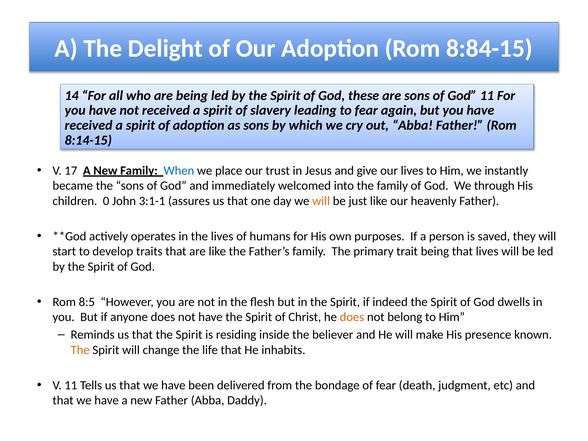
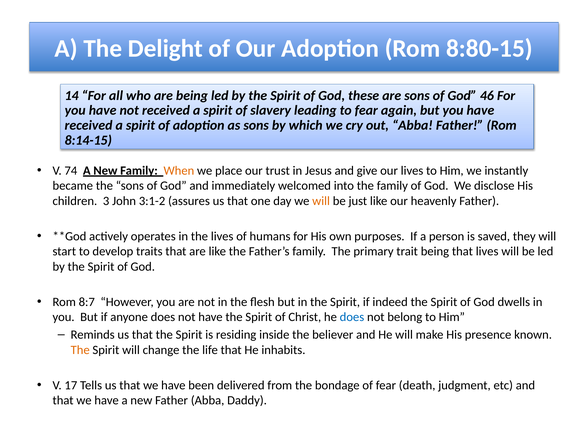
8:84-15: 8:84-15 -> 8:80-15 (489, 48)
God 11: 11 -> 46 (487, 96)
17: 17 -> 74 (71, 171)
When colour: blue -> orange (179, 171)
through: through -> disclose (494, 186)
0: 0 -> 3 (106, 201)
3:1-1: 3:1-1 -> 3:1-2 (152, 201)
8:5: 8:5 -> 8:7 (87, 302)
does colour: orange -> blue (352, 317)
V 11: 11 -> 17 (71, 385)
